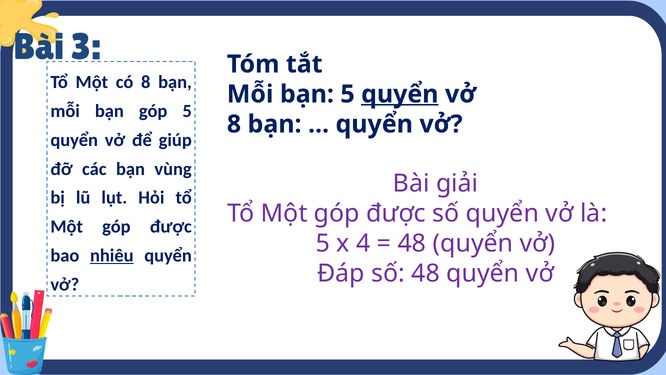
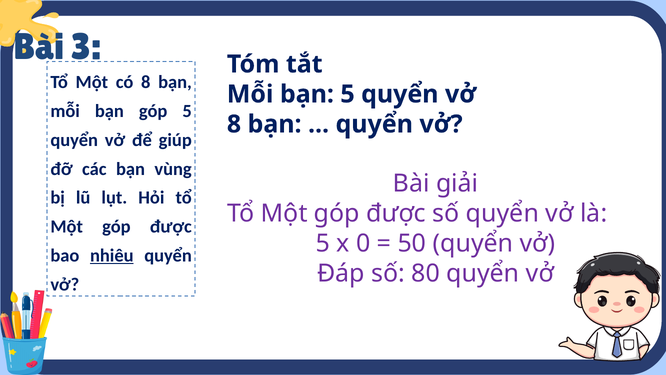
quyển underline: present -> none (400, 94)
4: 4 -> 0 (363, 243)
48: 48 -> 50 (412, 243)
số 48: 48 -> 80 (426, 273)
